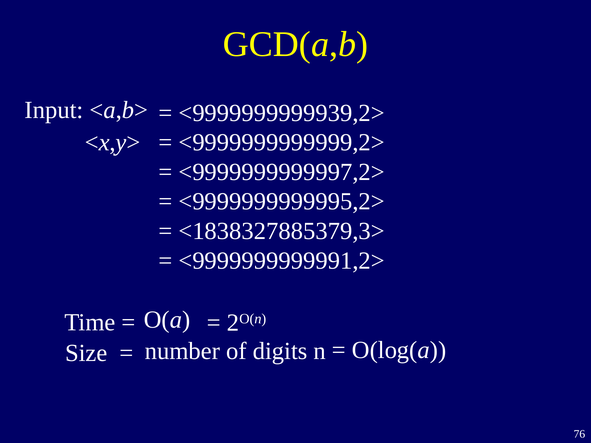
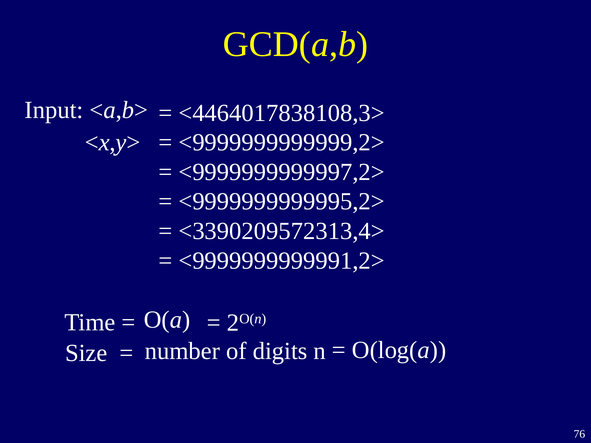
<9999999999939,2>: <9999999999939,2> -> <4464017838108,3> (282, 113)
<1838327885379,3>: <1838327885379,3> -> <3390209572313,4> (282, 231)
